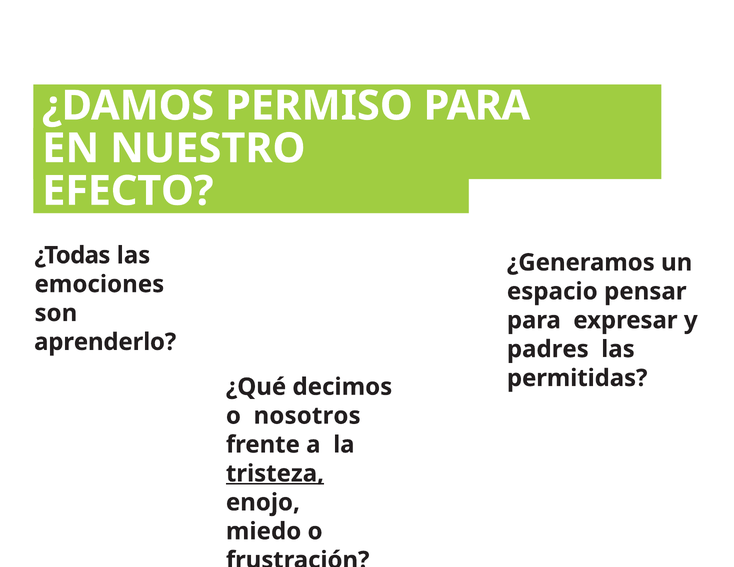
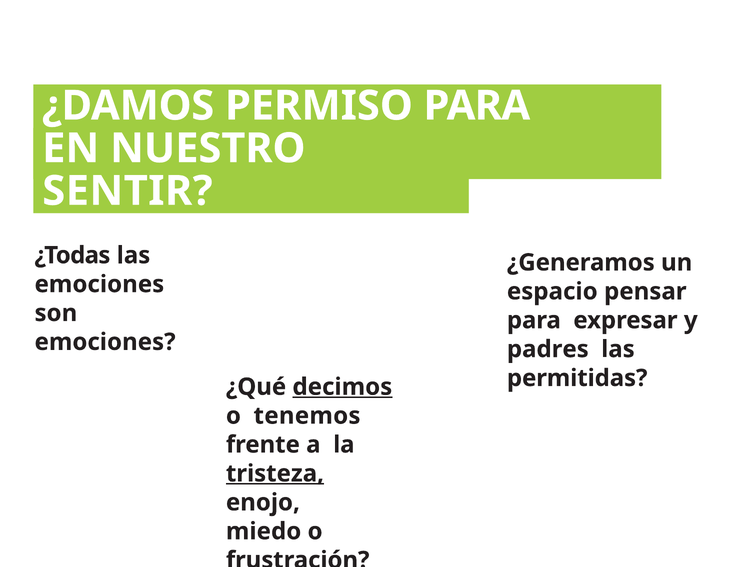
EFECTO: EFECTO -> SENTIR (127, 191)
aprenderlo: aprenderlo -> emociones (105, 342)
decimos underline: none -> present (342, 387)
nosotros: nosotros -> tenemos (307, 416)
